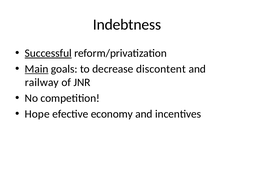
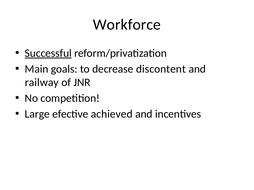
Indebtness: Indebtness -> Workforce (127, 25)
Main underline: present -> none (37, 69)
Hope: Hope -> Large (37, 114)
economy: economy -> achieved (112, 114)
